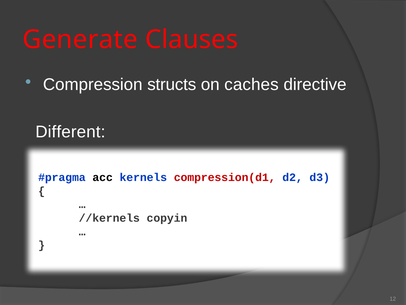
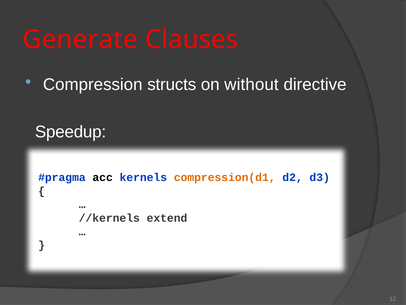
caches: caches -> without (252, 84)
Different: Different -> Speedup (71, 132)
compression(d1 colour: red -> orange (225, 177)
copyin: copyin -> extend (167, 218)
